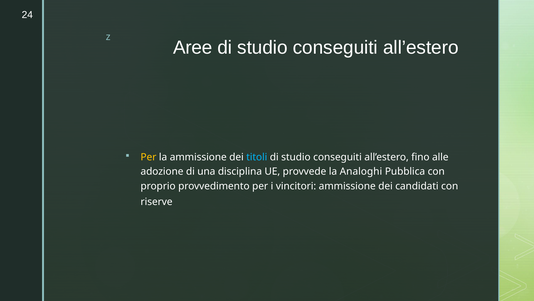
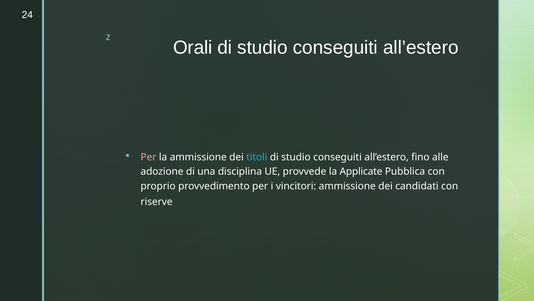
Aree: Aree -> Orali (193, 47)
Per colour: yellow -> pink (148, 157)
Analoghi: Analoghi -> Applicate (361, 171)
